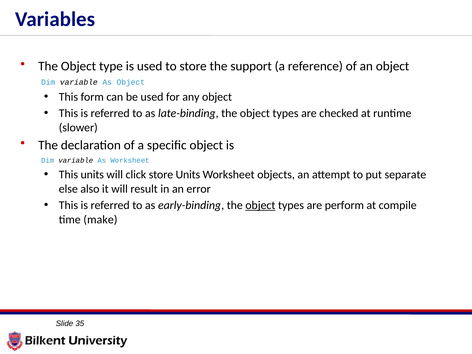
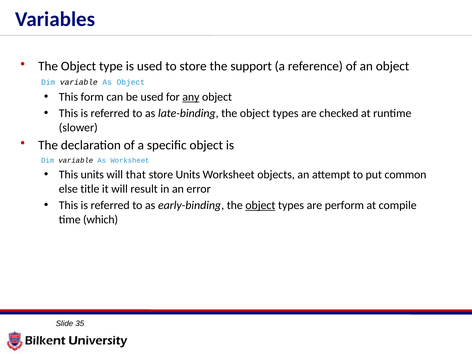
any underline: none -> present (191, 97)
click: click -> that (136, 175)
separate: separate -> common (405, 175)
also: also -> title (90, 189)
make: make -> which (101, 219)
